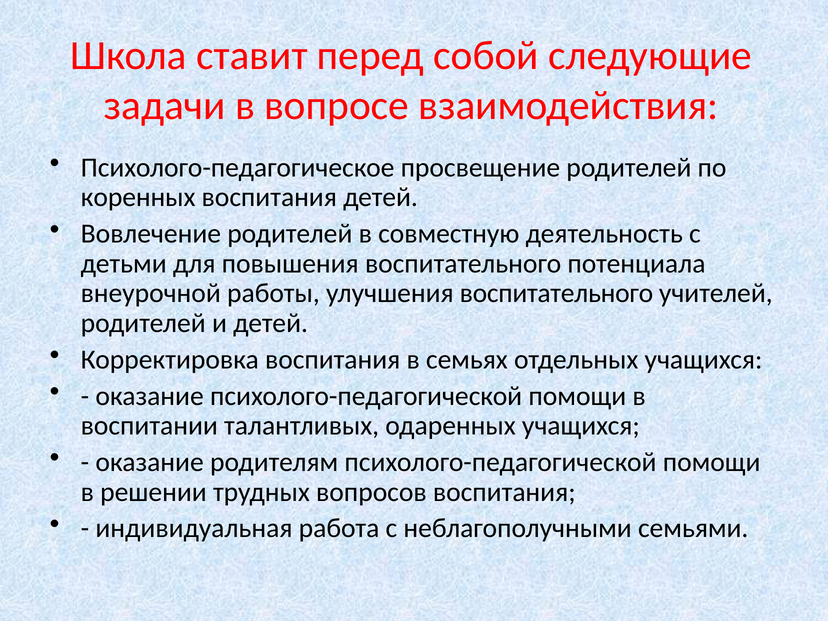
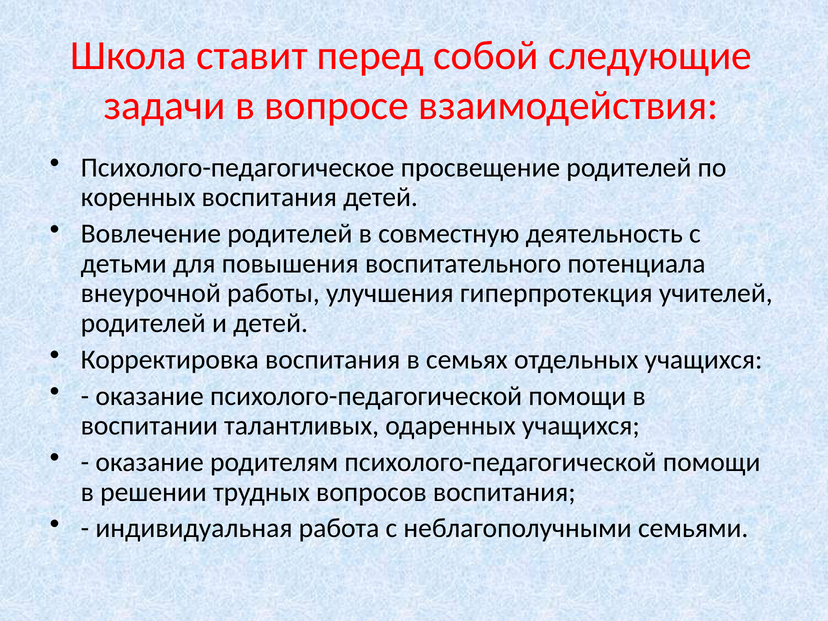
улучшения воспитательного: воспитательного -> гиперпротекция (556, 293)
